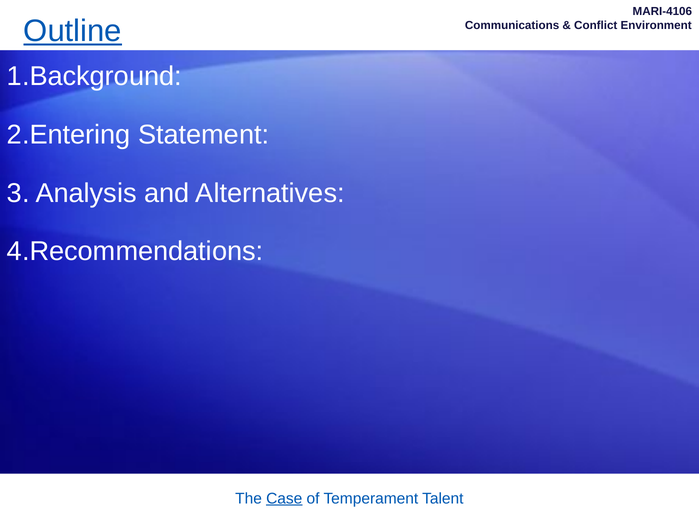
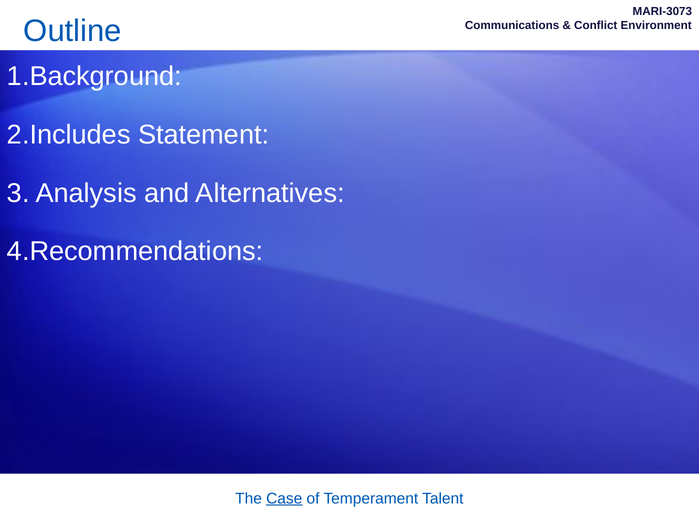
MARI-4106: MARI-4106 -> MARI-3073 (662, 11)
Outline underline: present -> none (73, 31)
2.Entering: 2.Entering -> 2.Includes (69, 135)
